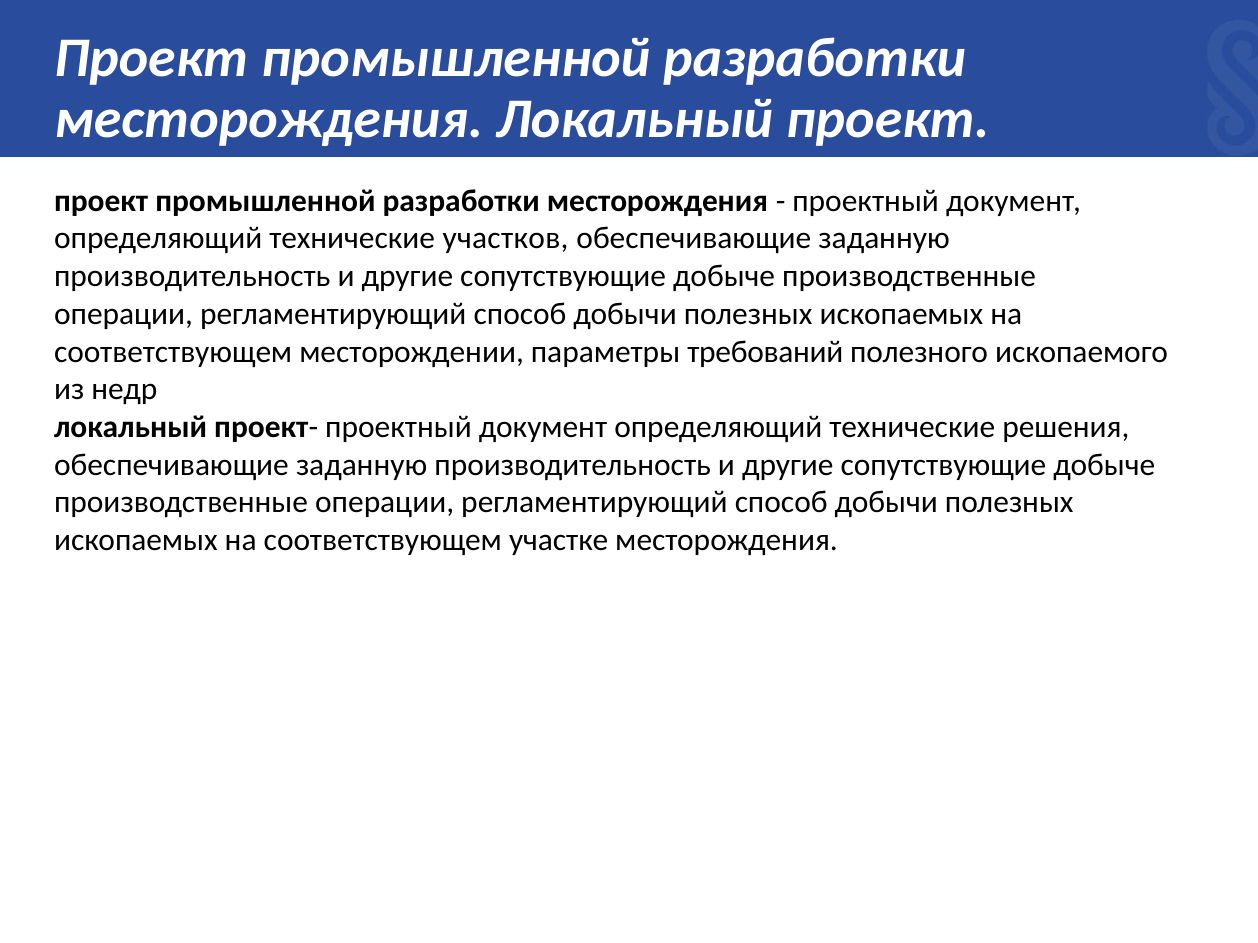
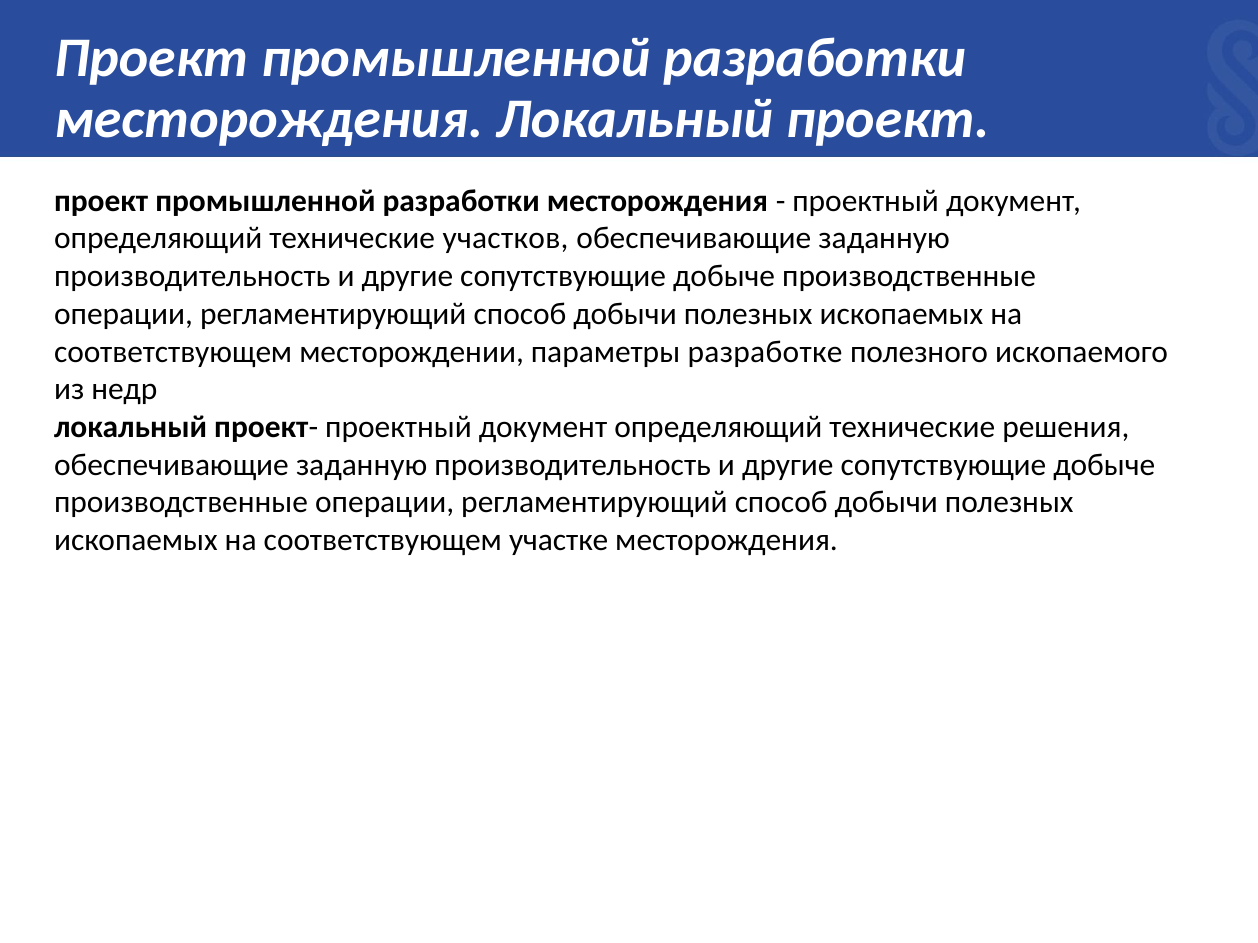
требований: требований -> разработке (765, 352)
